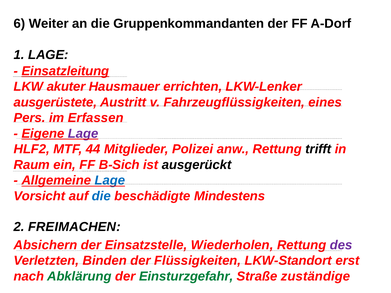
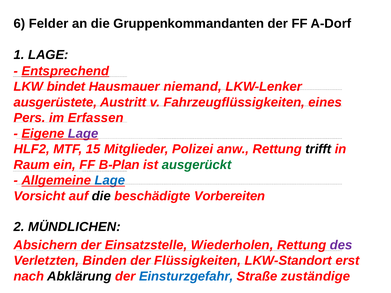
Weiter: Weiter -> Felder (49, 24)
Einsatzleitung: Einsatzleitung -> Entsprechend (65, 71)
akuter: akuter -> bindet (66, 87)
errichten: errichten -> niemand (193, 87)
44: 44 -> 15 (93, 149)
B-Sich: B-Sich -> B-Plan (119, 165)
ausgerückt colour: black -> green (197, 165)
die colour: blue -> black (101, 196)
Mindestens: Mindestens -> Vorbereiten (230, 196)
FREIMACHEN: FREIMACHEN -> MÜNDLICHEN (74, 227)
Abklärung colour: green -> black (79, 277)
Einsturzgefahr colour: green -> blue (186, 277)
